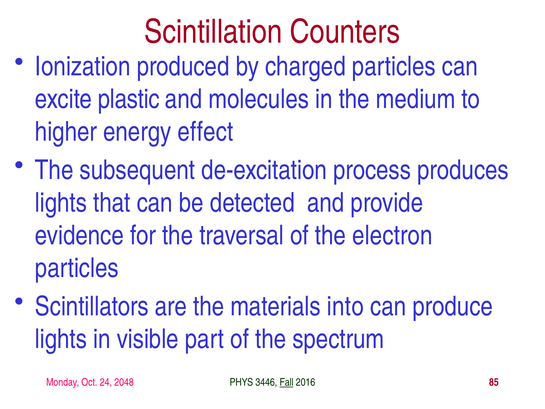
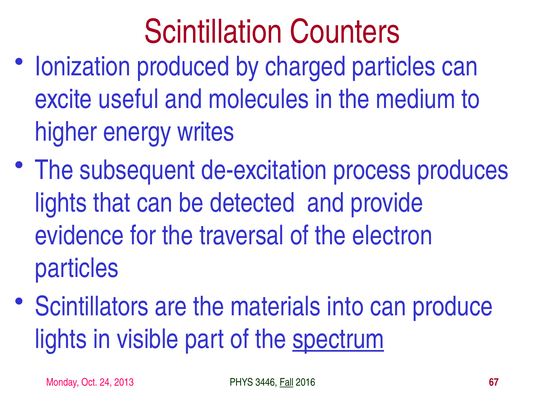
plastic: plastic -> useful (128, 99)
effect: effect -> writes (206, 132)
spectrum underline: none -> present (338, 339)
2048: 2048 -> 2013 (124, 382)
85: 85 -> 67 (494, 382)
